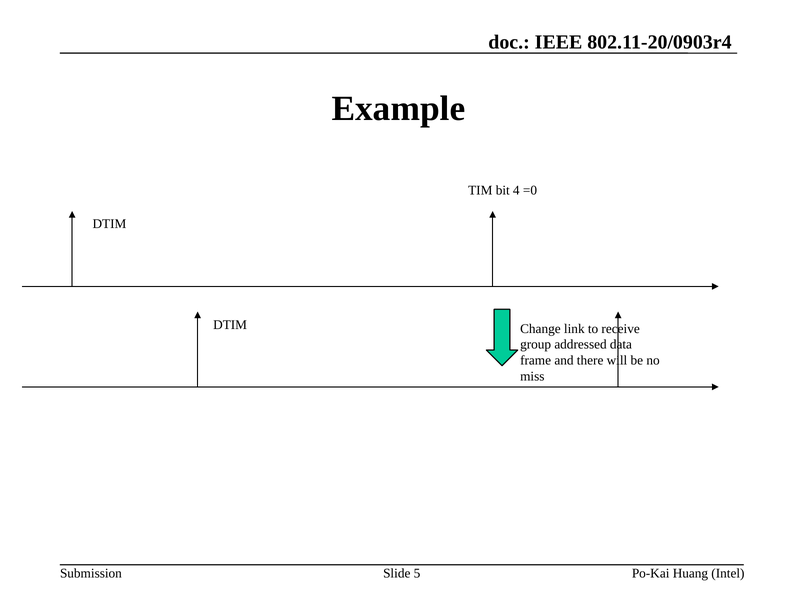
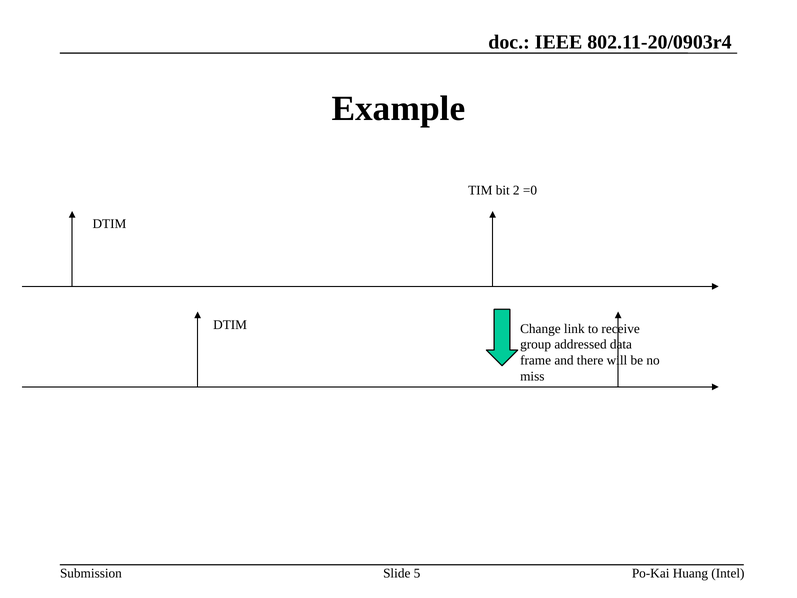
4: 4 -> 2 (516, 190)
